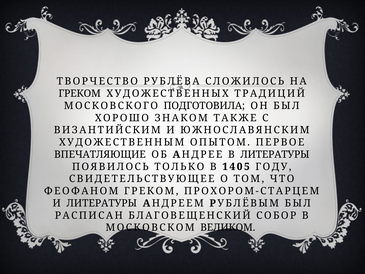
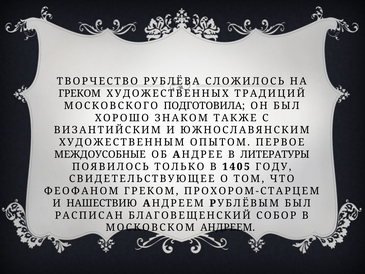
ВПЕЧАТЛЯЮЩИЕ: ВПЕЧАТЛЯЮЩИЕ -> МЕЖДОУСОБНЫЕ (100, 154)
И ЛИТЕРАТУРЫ: ЛИТЕРАТУРЫ -> НАШЕСТВИЮ (102, 203)
МОСКОВСКОМ ВЕЛИКОМ: ВЕЛИКОМ -> АНДРЕЕМ (228, 227)
